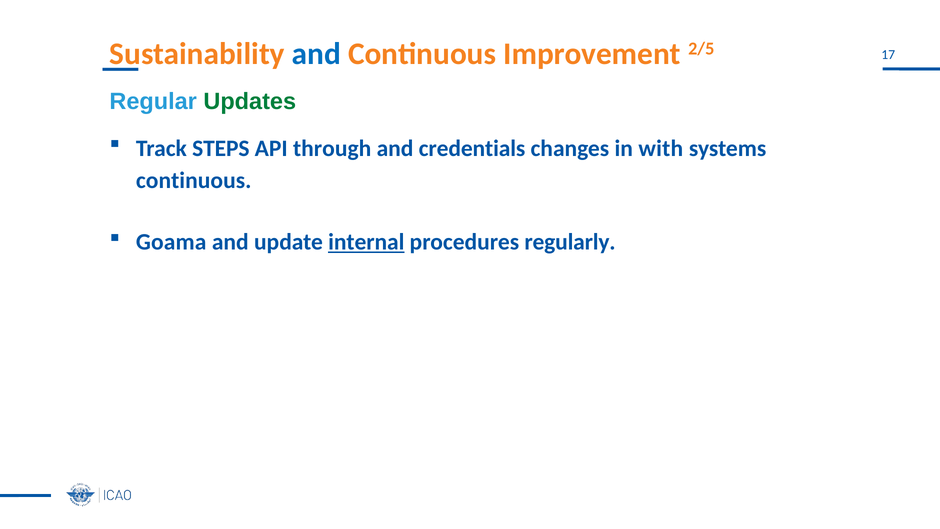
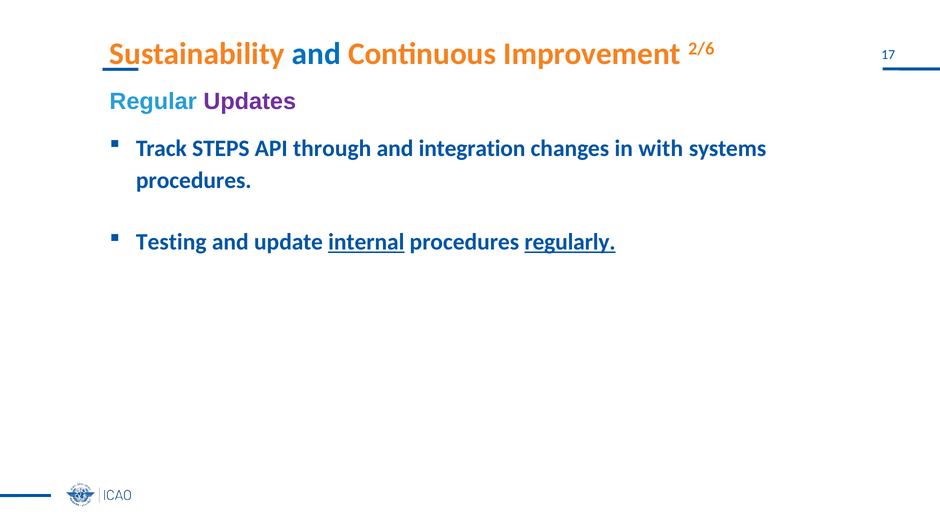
2/5: 2/5 -> 2/6 (701, 49)
Updates colour: green -> purple (250, 101)
credentials: credentials -> integration (472, 148)
continuous: continuous -> procedures (194, 180)
Goama: Goama -> Testing (171, 242)
regularly underline: none -> present (570, 242)
